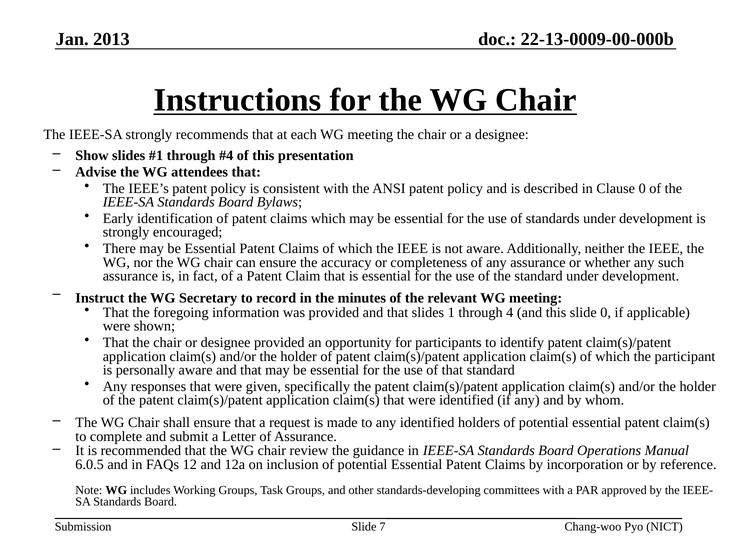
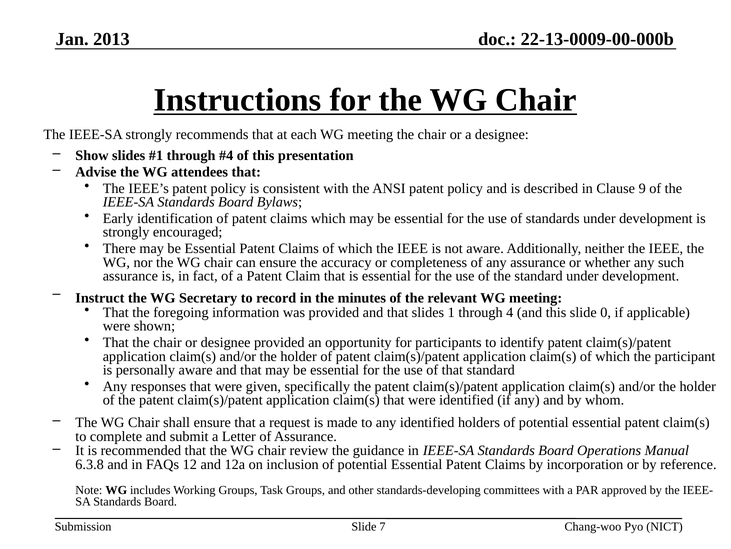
Clause 0: 0 -> 9 (642, 188)
6.0.5: 6.0.5 -> 6.3.8 (90, 464)
